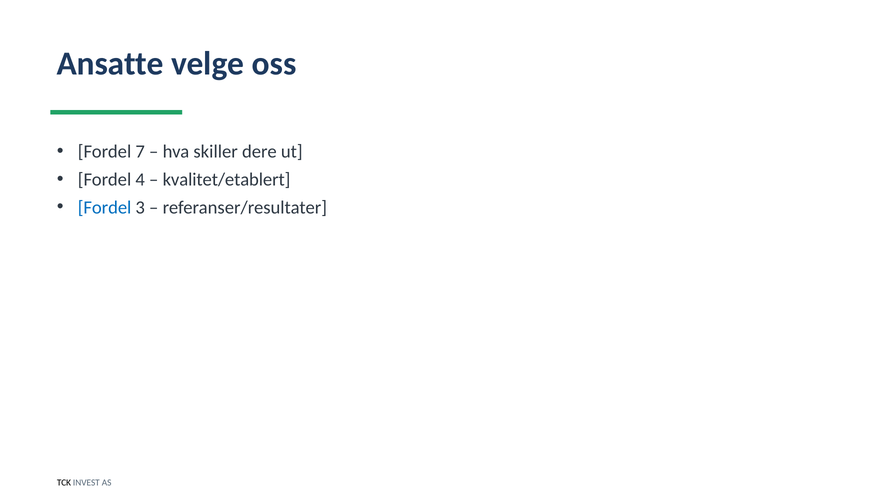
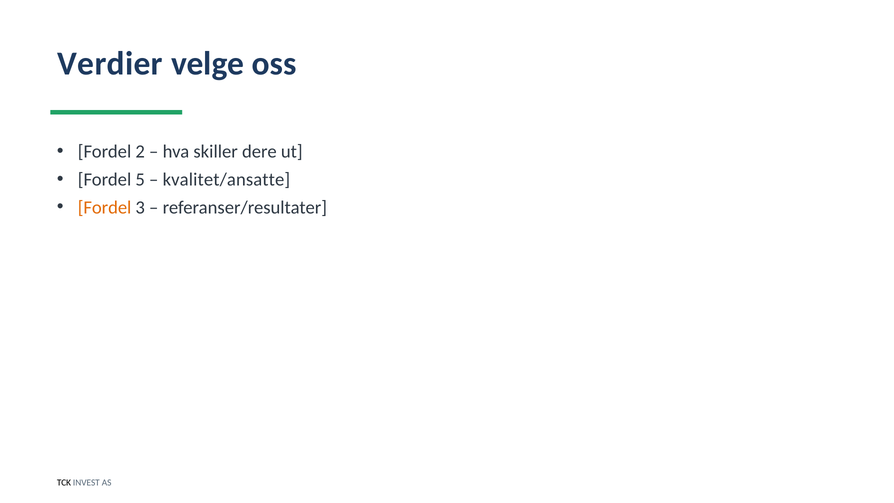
Ansatte: Ansatte -> Verdier (110, 64)
7: 7 -> 2 (140, 151)
4: 4 -> 5 (140, 179)
kvalitet/etablert: kvalitet/etablert -> kvalitet/ansatte (226, 179)
Fordel colour: blue -> orange (105, 207)
